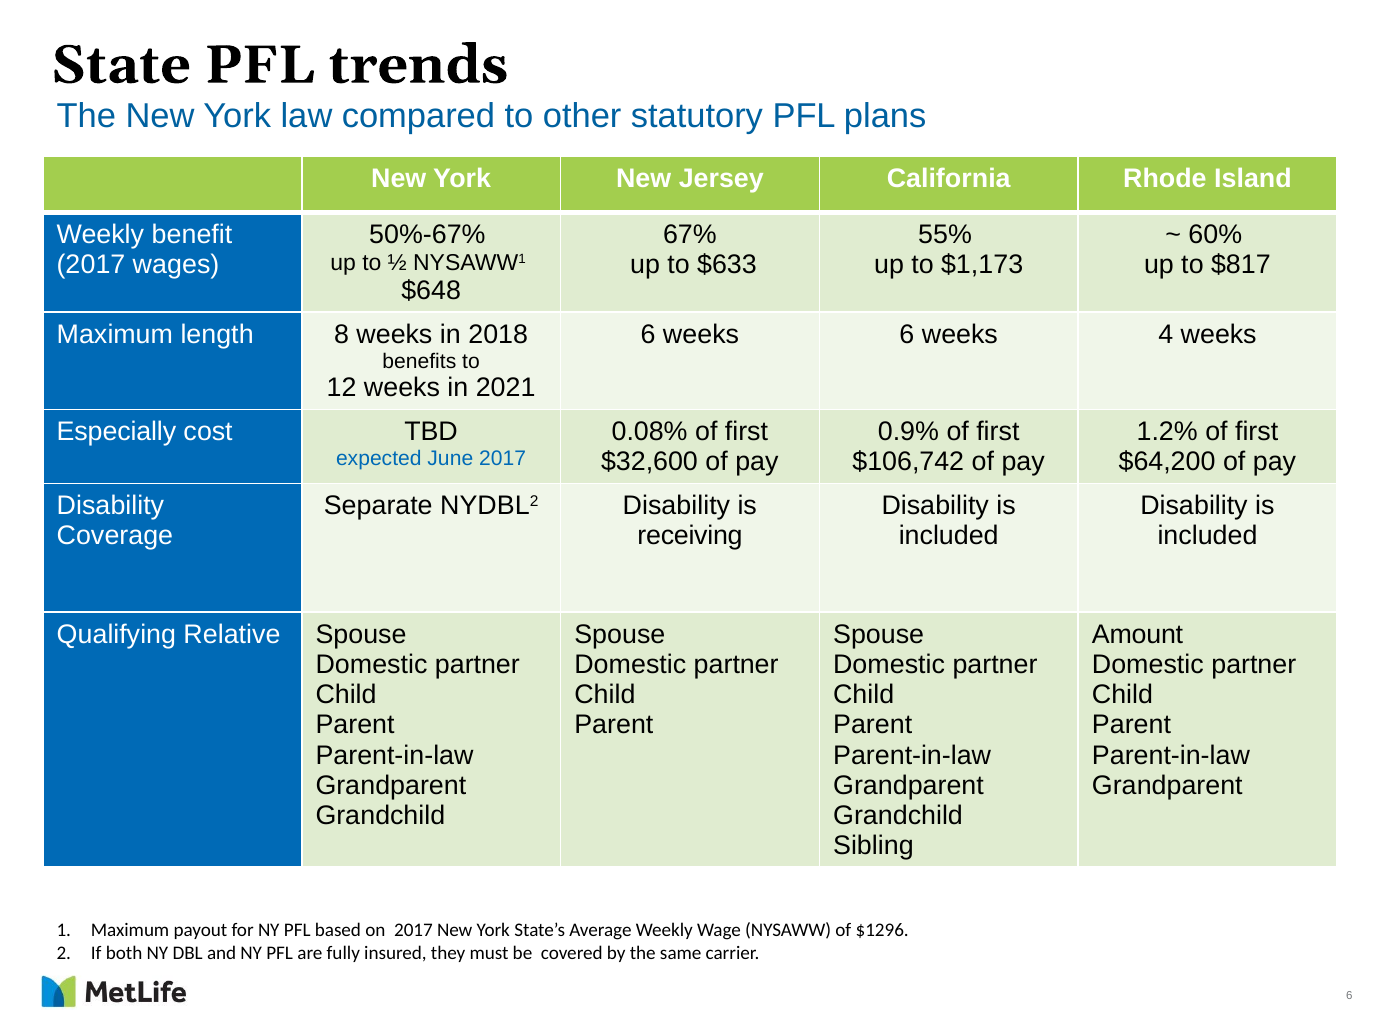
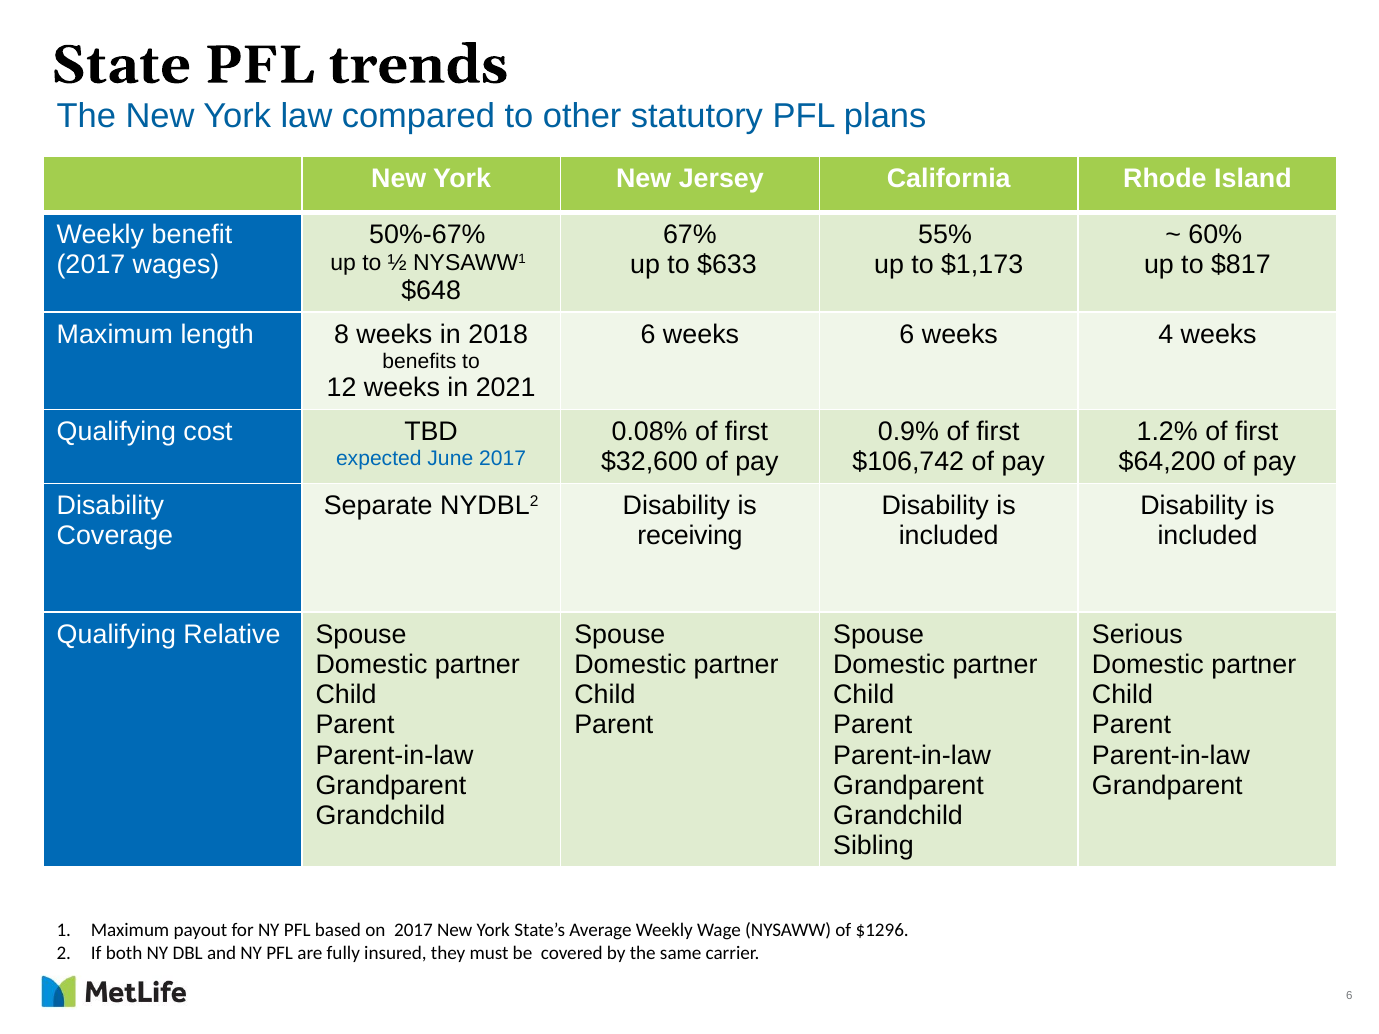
Especially: Especially -> Qualifying (116, 432)
Amount: Amount -> Serious (1137, 635)
